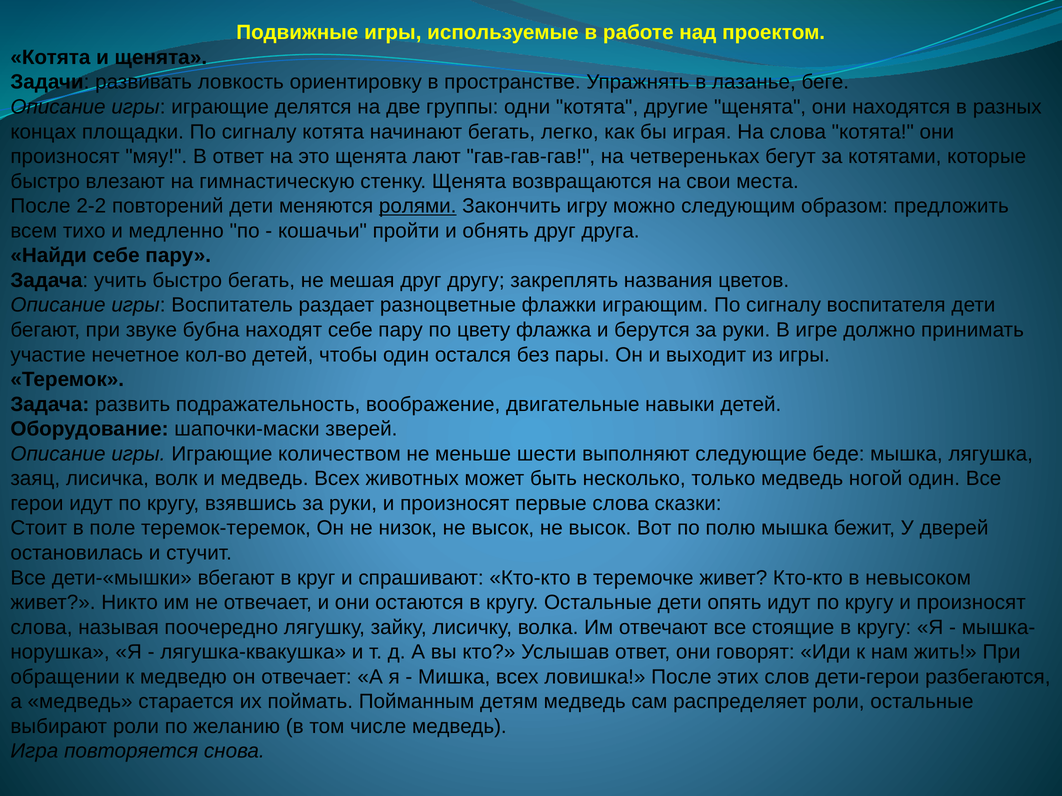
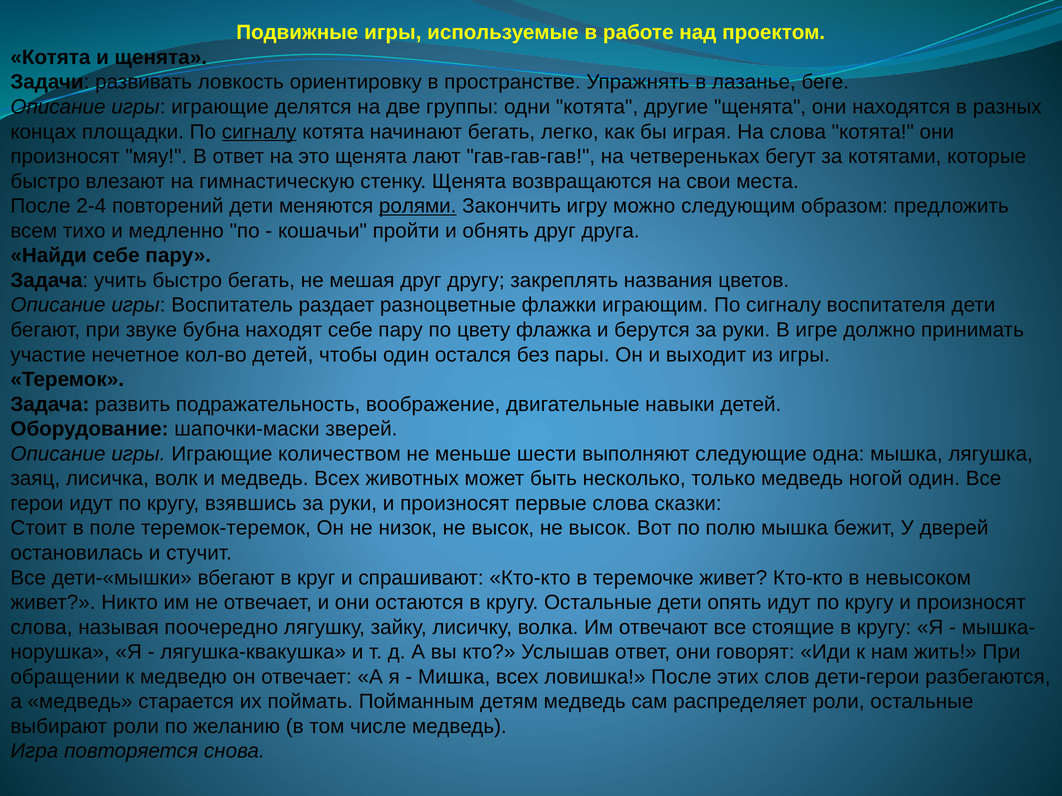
сигналу underline: none -> present (259, 132)
2-2: 2-2 -> 2-4 (91, 206)
беде: беде -> одна (838, 454)
